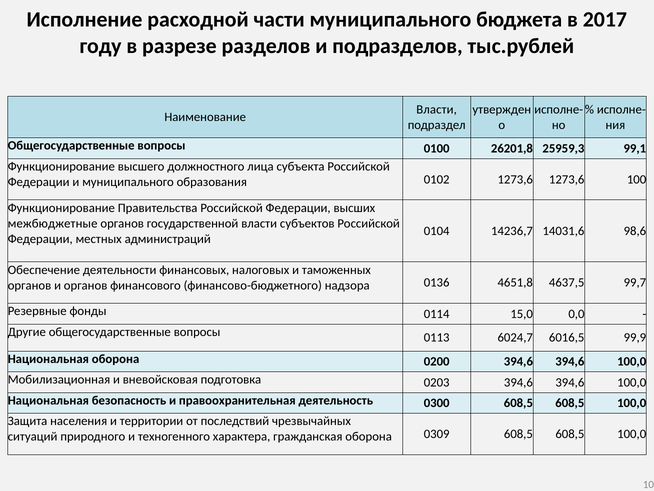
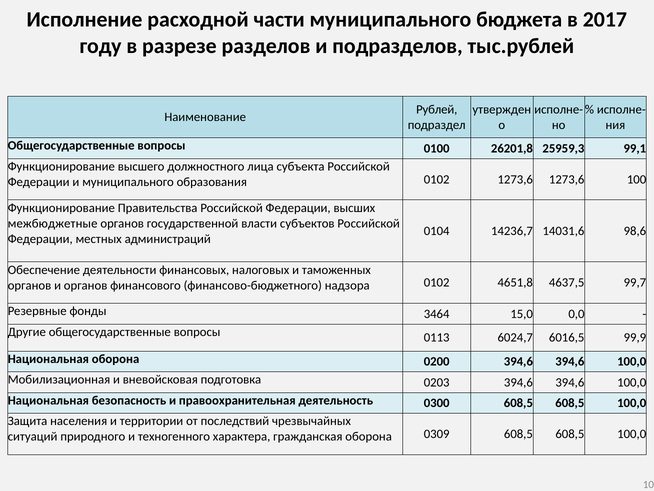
Власти: Власти -> Рублей (437, 109)
надзора 0136: 0136 -> 0102 (437, 282)
0114: 0114 -> 3464 (437, 313)
